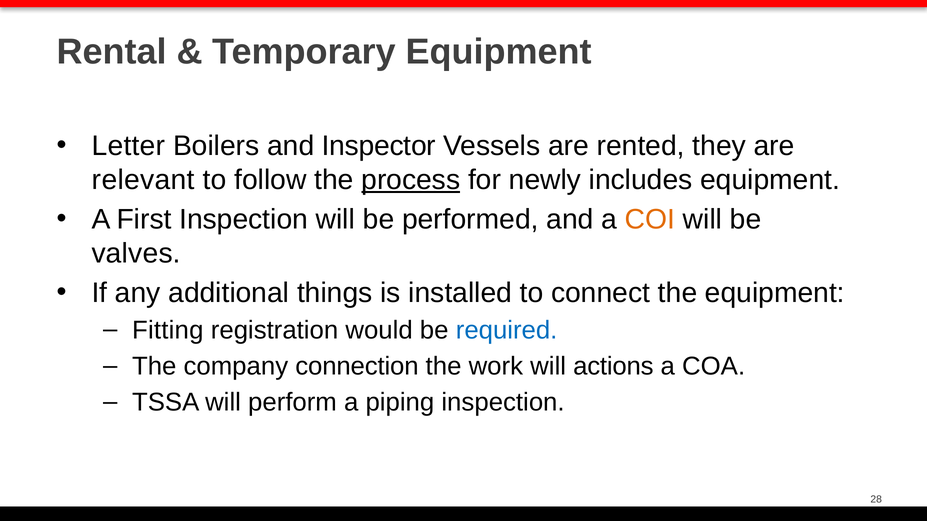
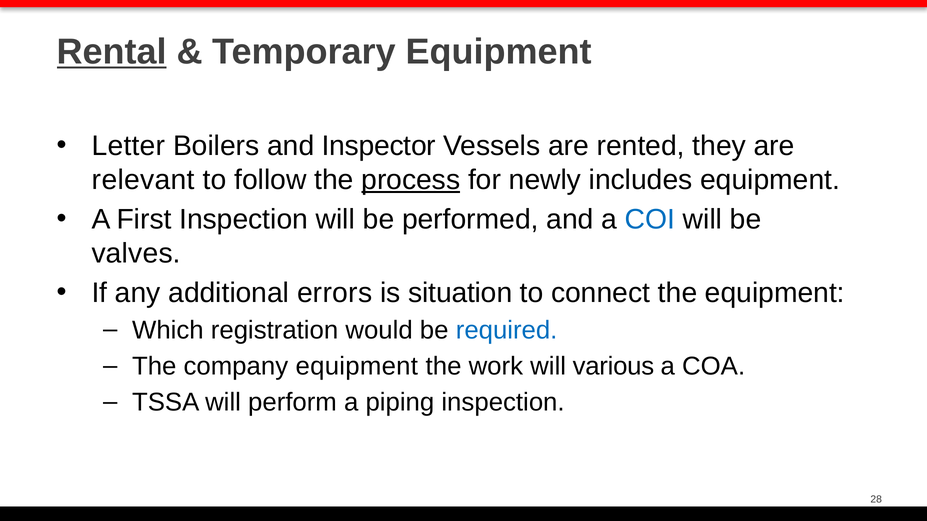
Rental underline: none -> present (112, 52)
COI colour: orange -> blue (650, 220)
things: things -> errors (335, 293)
installed: installed -> situation (460, 293)
Fitting: Fitting -> Which (168, 331)
company connection: connection -> equipment (357, 367)
actions: actions -> various (613, 367)
